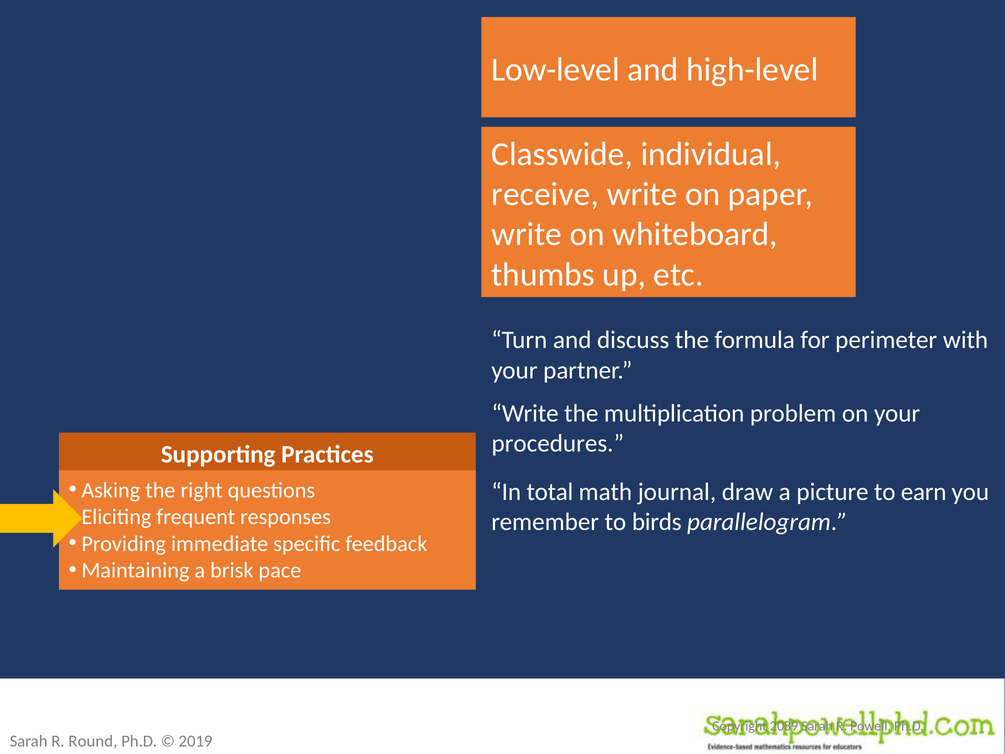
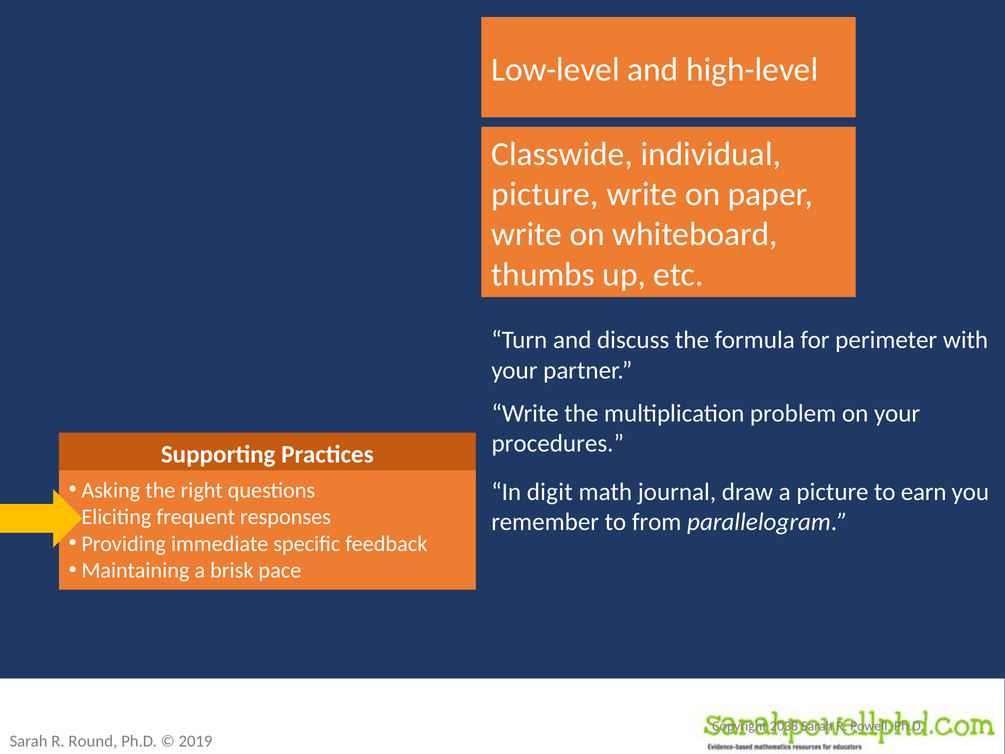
receive: receive -> picture (545, 194)
total: total -> digit (550, 492)
birds: birds -> from (657, 522)
2089: 2089 -> 2038 (784, 726)
